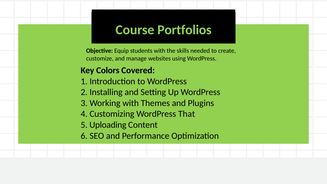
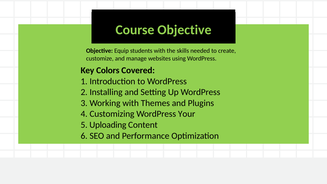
Course Portfolios: Portfolios -> Objective (184, 30)
That: That -> Your (187, 114)
